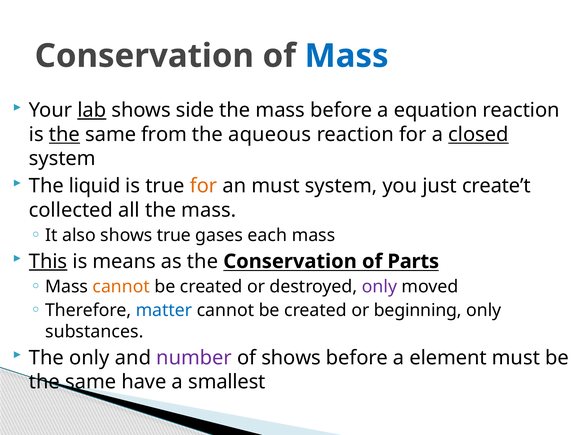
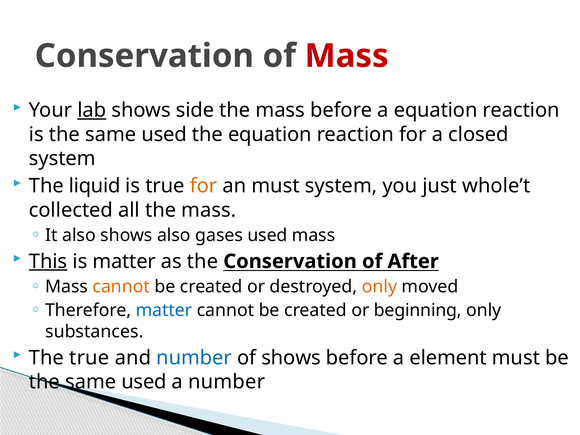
Mass colour: blue -> red (347, 56)
the underline: present -> none (64, 134)
from: from -> used (164, 134)
the aqueous: aqueous -> equation (270, 134)
closed underline: present -> none (478, 134)
create’t: create’t -> whole’t (496, 186)
shows true: true -> also (174, 235)
gases each: each -> used (267, 235)
is means: means -> matter (124, 261)
Parts: Parts -> After (413, 261)
only colour: purple -> orange (379, 287)
The only: only -> true (89, 358)
number colour: purple -> blue (194, 358)
have: have -> used (144, 382)
a smallest: smallest -> number (227, 382)
